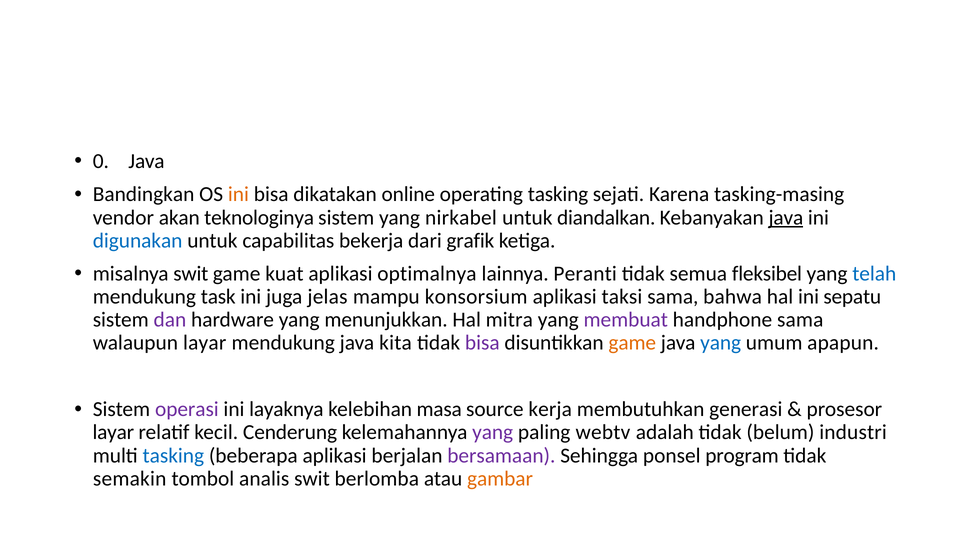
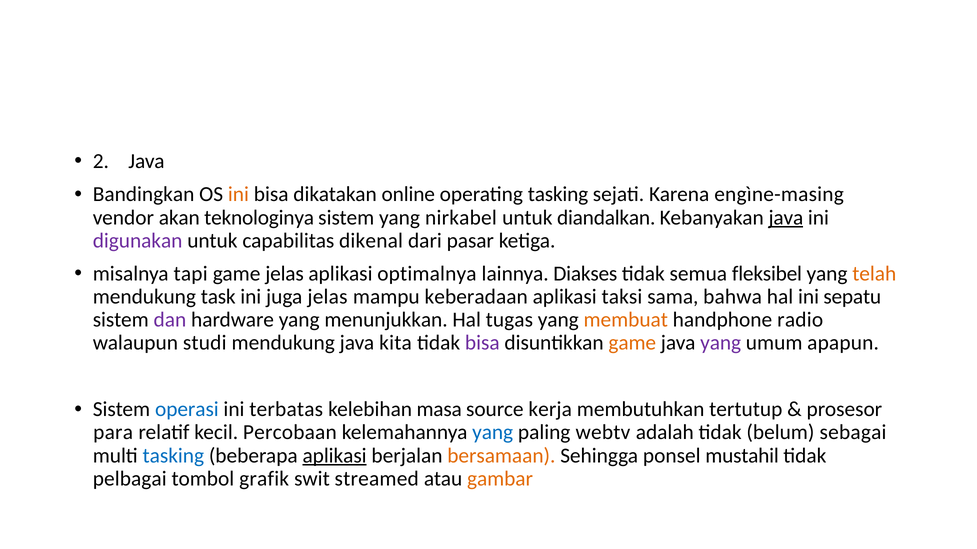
0: 0 -> 2 (101, 161)
tasking-masing: tasking-masing -> engìne-masing (779, 195)
digunakan colour: blue -> purple (138, 241)
bekerja: bekerja -> dikenal (371, 241)
grafik: grafik -> pasar (470, 241)
misalnya swit: swit -> tapi (191, 274)
game kuat: kuat -> jelas (285, 274)
Peranti: Peranti -> Diakses (585, 274)
telah colour: blue -> orange (874, 274)
konsorsium: konsorsium -> keberadaan (476, 297)
mitra: mitra -> tugas (509, 320)
membuat colour: purple -> orange (626, 320)
handphone sama: sama -> radio (800, 320)
walaupun layar: layar -> studi (205, 343)
yang colour: blue -> purple (721, 343)
operasi colour: purple -> blue (187, 410)
layaknya: layaknya -> terbatas (286, 410)
generasi: generasi -> tertutup (746, 410)
layar: layar -> para (113, 433)
Cenderung: Cenderung -> Percobaan (290, 433)
yang colour: purple -> blue (493, 433)
industri: industri -> sebagai (853, 433)
aplikasi underline: none -> present (335, 456)
bersamaan colour: purple -> orange (501, 456)
program: program -> mustahil (742, 456)
semakin: semakin -> pelbagai (130, 479)
analis: analis -> grafik (264, 479)
berlomba: berlomba -> streamed (377, 479)
